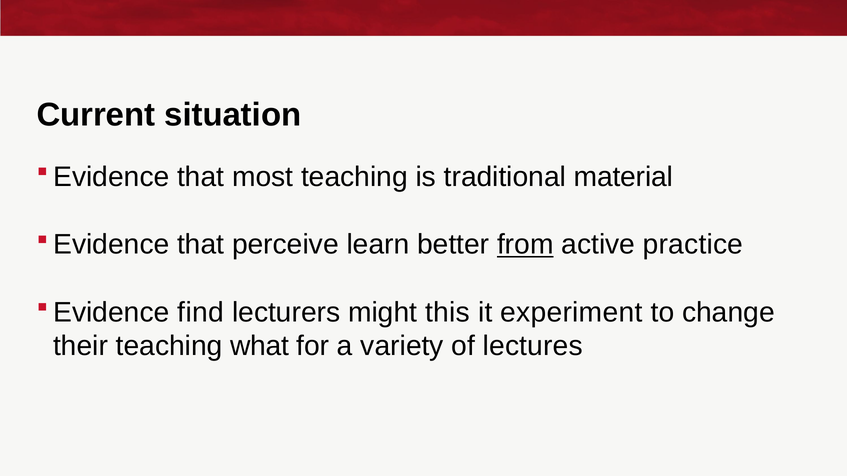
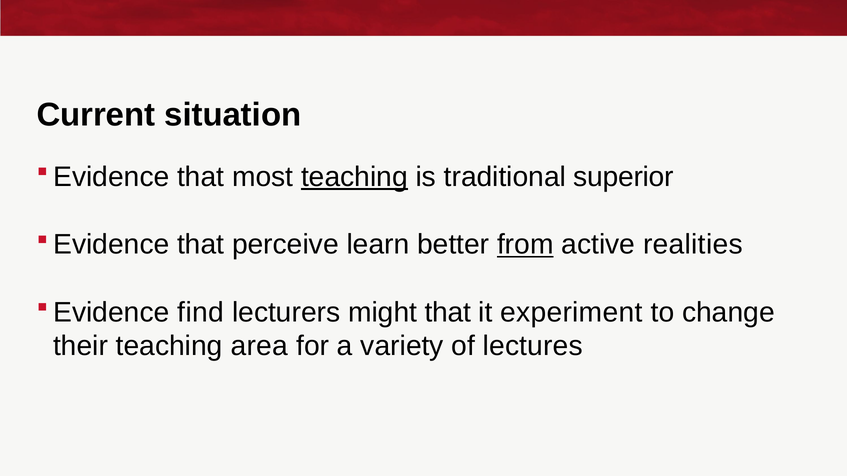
teaching underline: none -> present (354, 177)
material: material -> superior (623, 177)
practice: practice -> realities (693, 245)
might this: this -> that (448, 313)
what: what -> area (259, 346)
